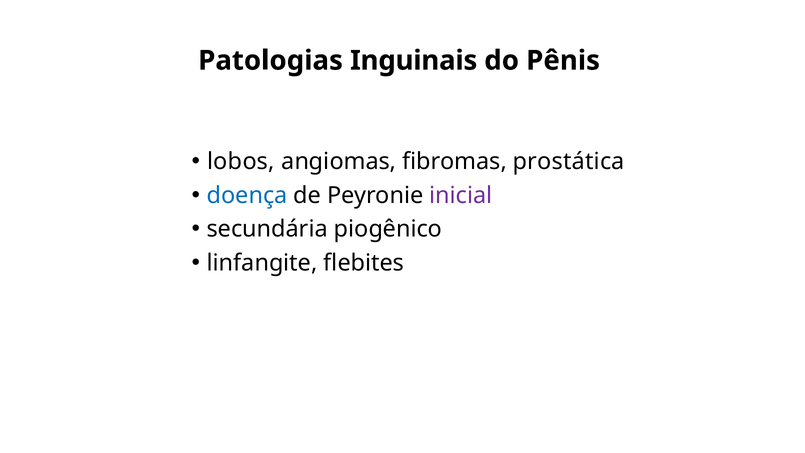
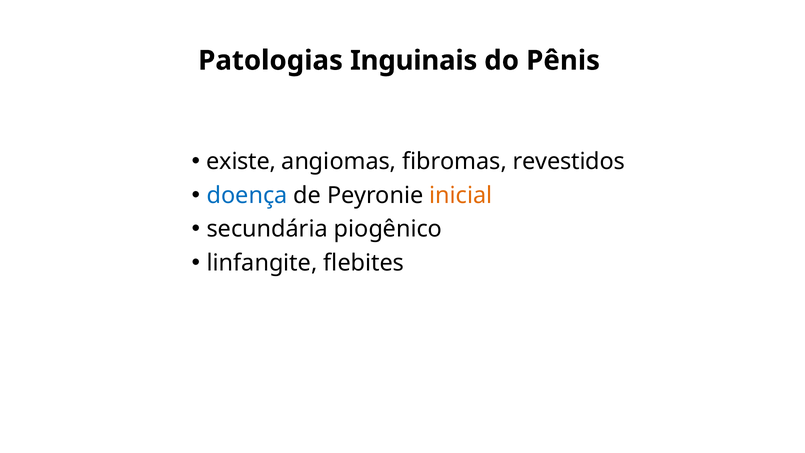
lobos: lobos -> existe (241, 161)
prostática: prostática -> revestidos (569, 161)
inicial colour: purple -> orange (461, 195)
